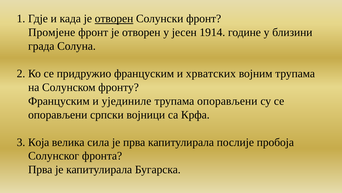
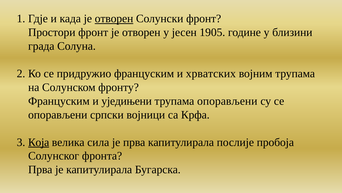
Промјене: Промјене -> Простори (52, 32)
1914: 1914 -> 1905 (212, 32)
ујединиле: ујединиле -> уједињени (127, 101)
Која underline: none -> present (39, 142)
